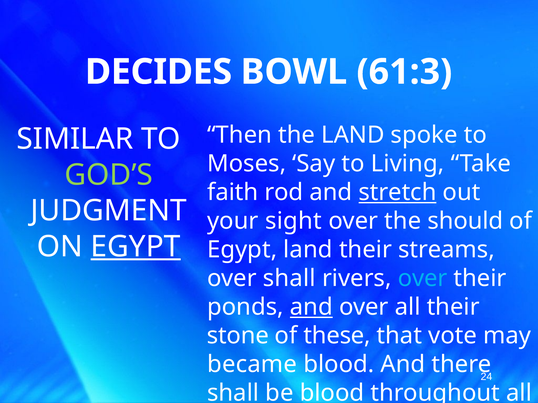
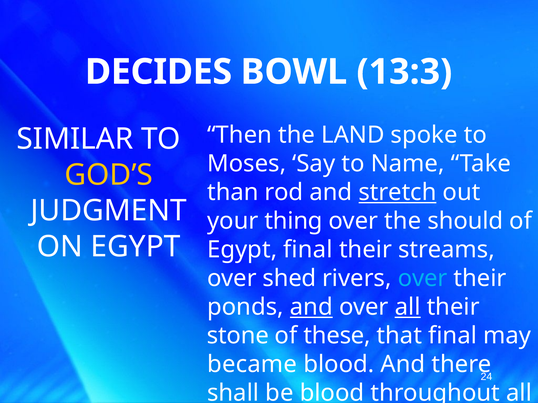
61:3: 61:3 -> 13:3 (404, 72)
Living: Living -> Name (408, 164)
GOD’S colour: light green -> yellow (109, 175)
faith: faith -> than (233, 193)
sight: sight -> thing (294, 221)
EGYPT underline: present -> none (136, 247)
Egypt land: land -> final (308, 250)
over shall: shall -> shed (289, 279)
all underline: none -> present (408, 307)
that vote: vote -> final (453, 336)
